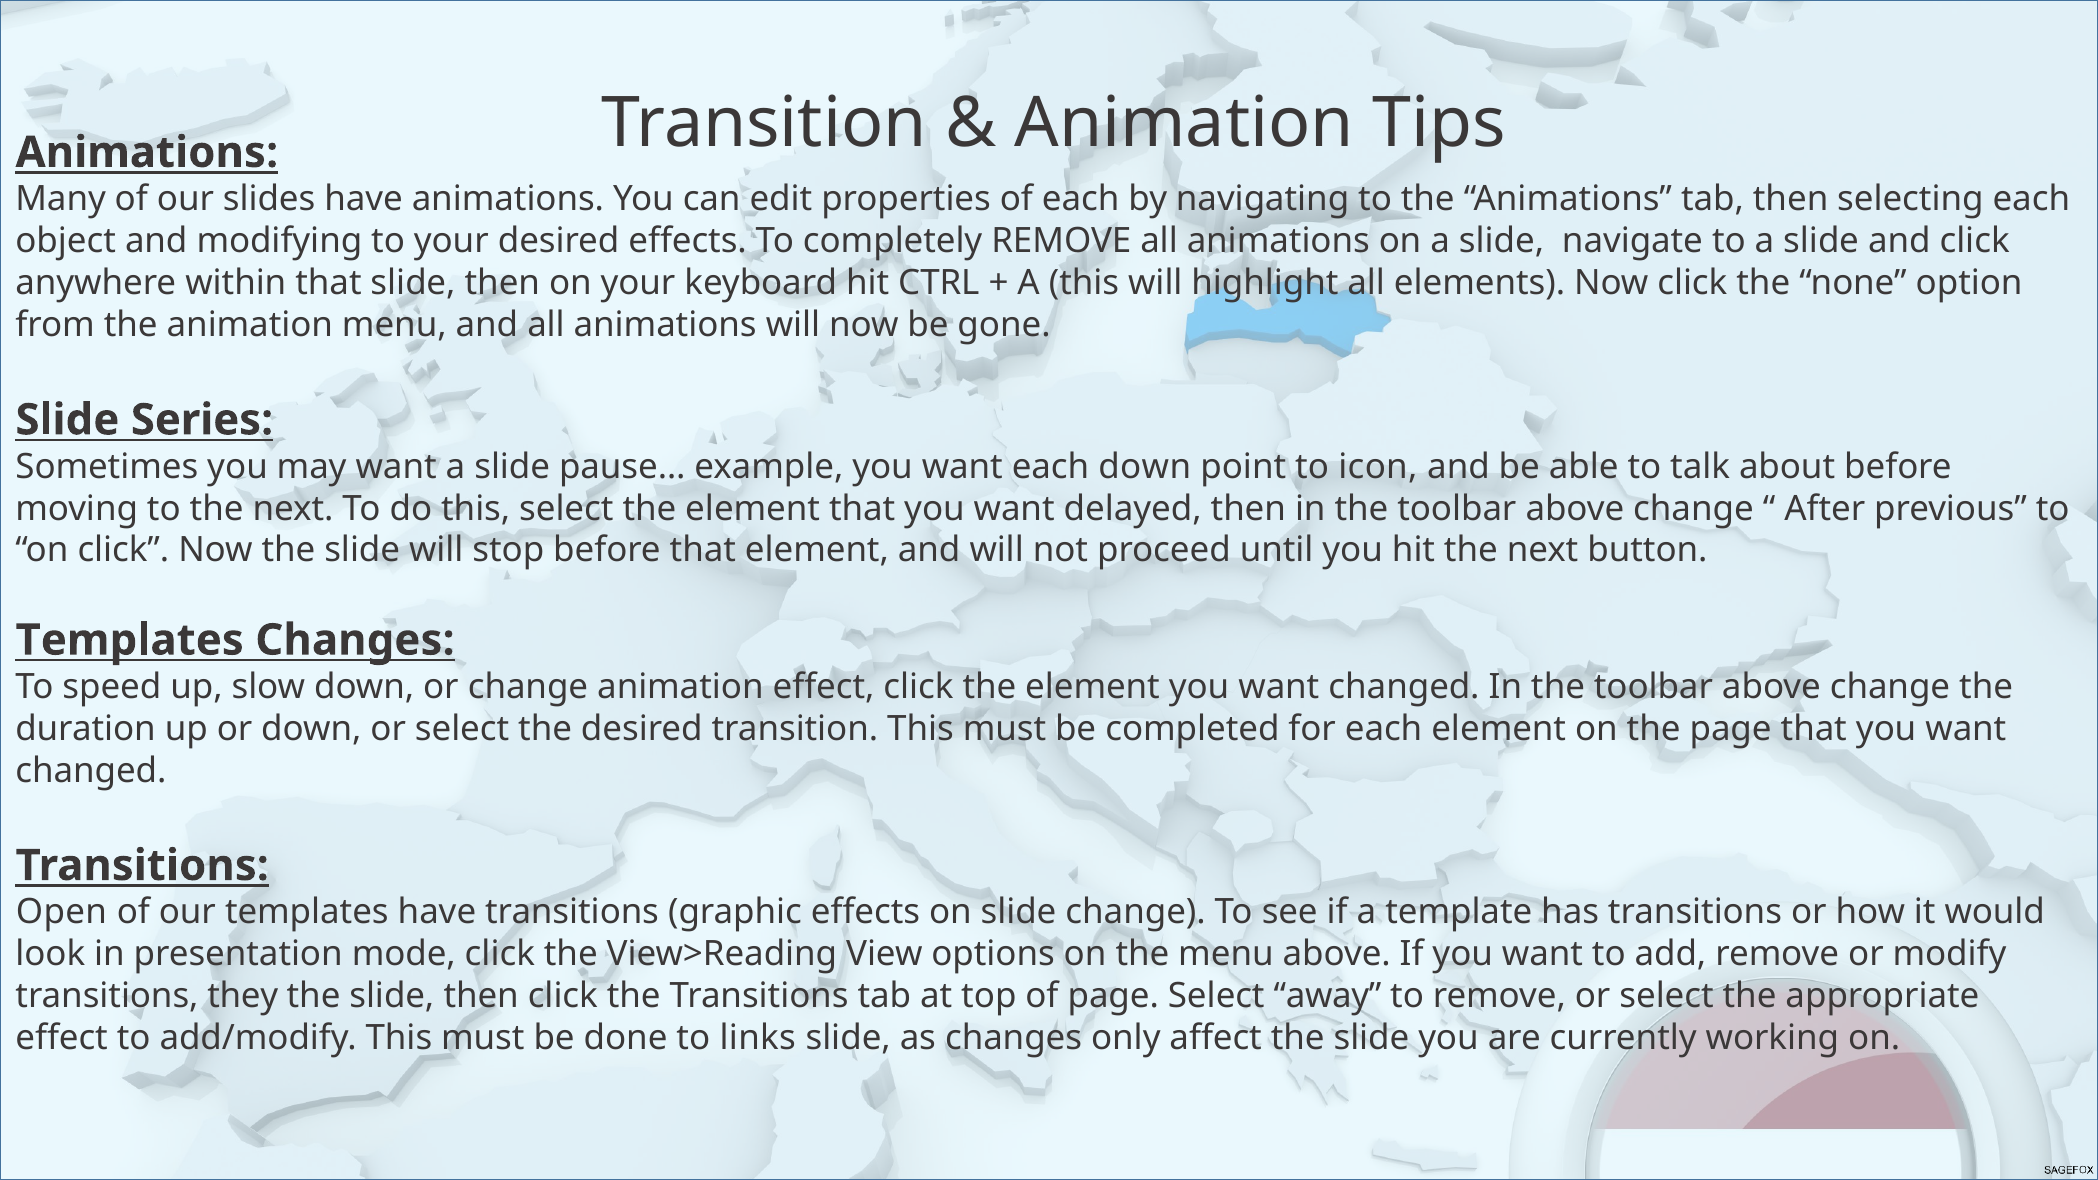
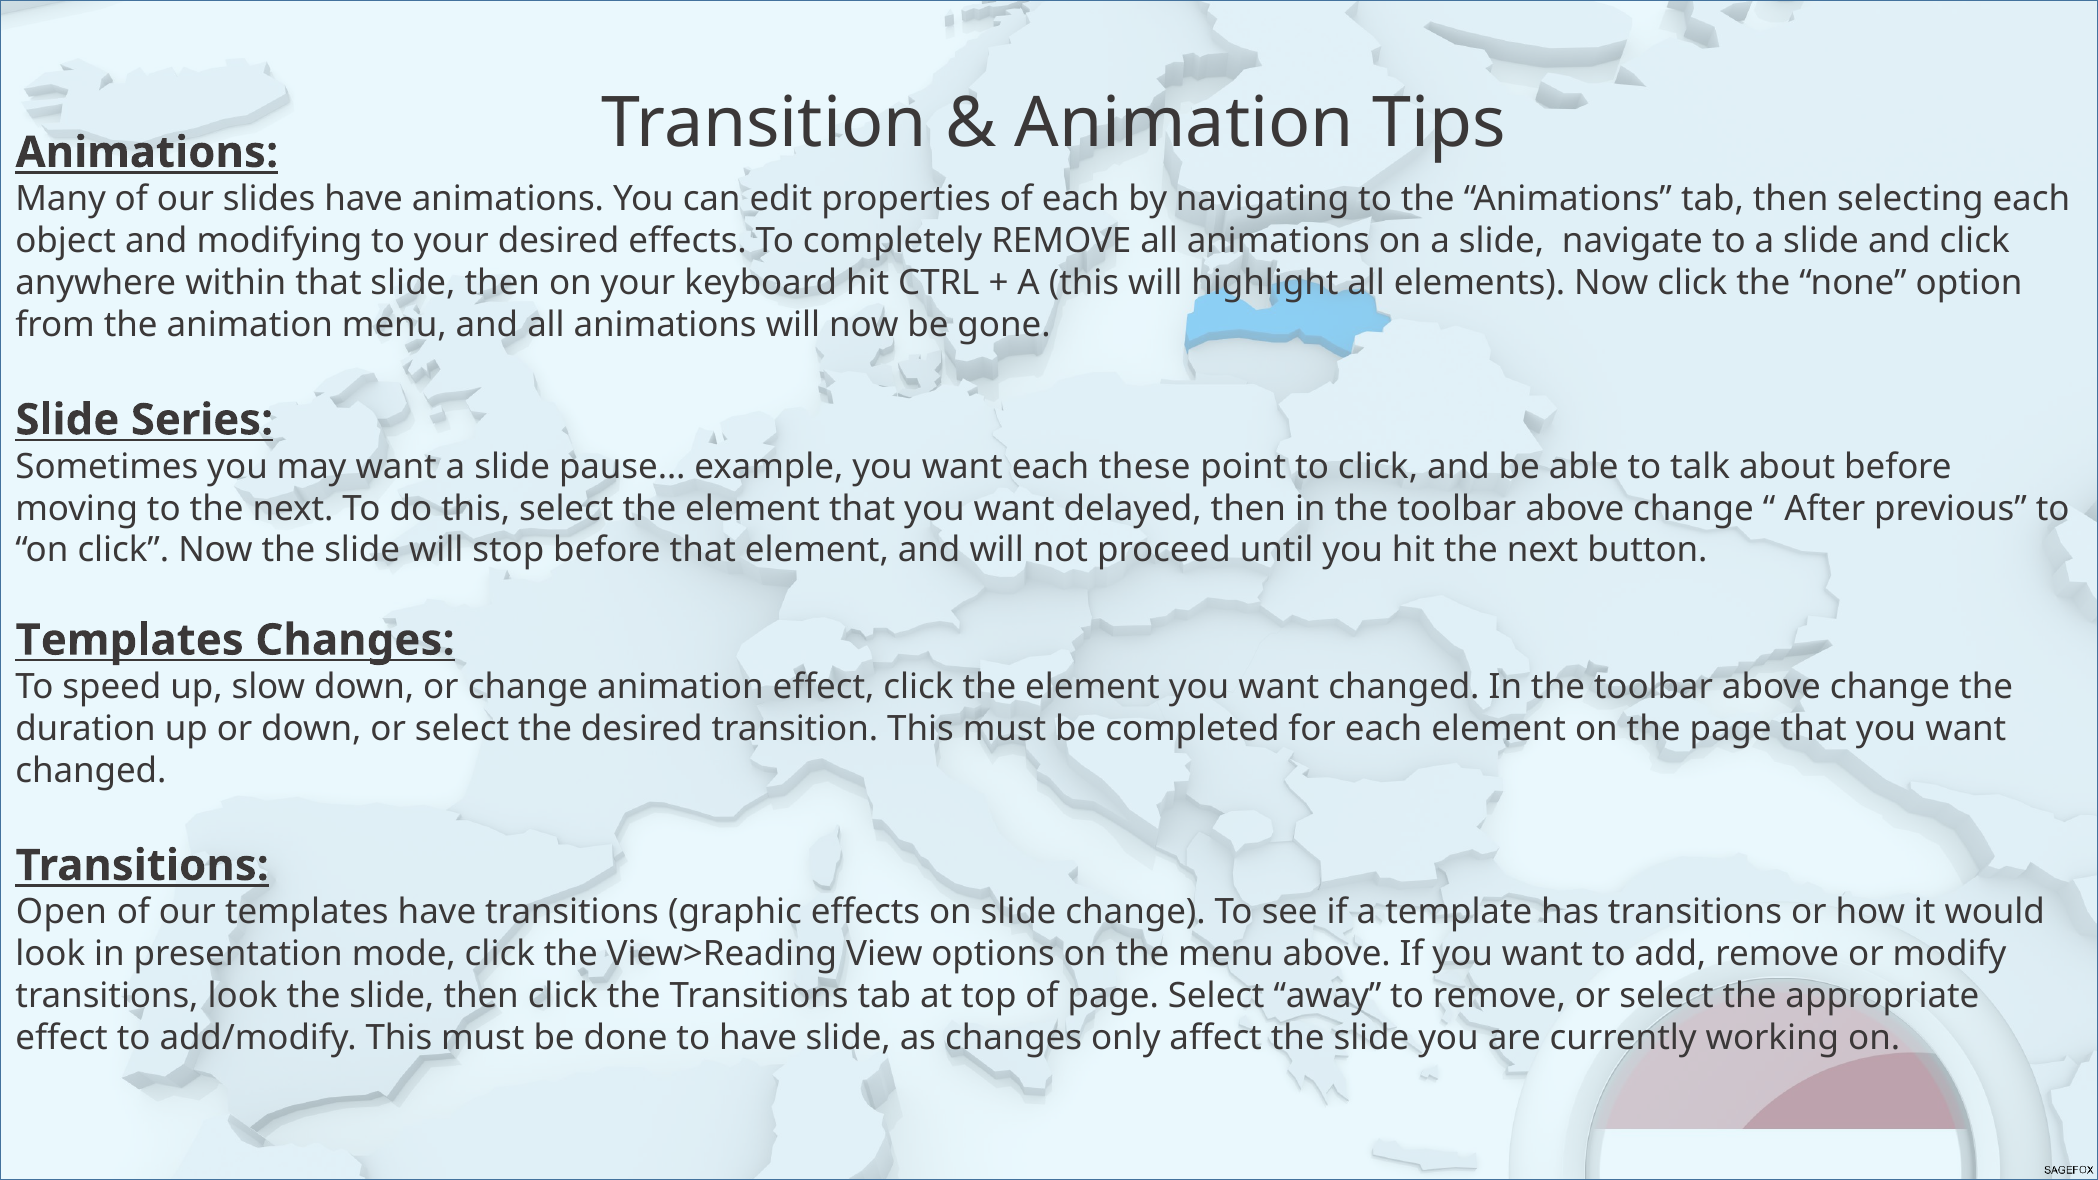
each down: down -> these (1145, 467)
to icon: icon -> click (1378, 467)
transitions they: they -> look (243, 996)
to links: links -> have (758, 1038)
